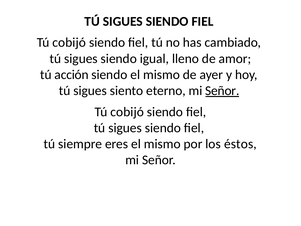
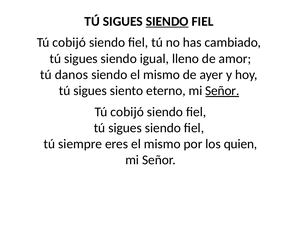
SIENDO underline: none -> present (167, 21)
acción: acción -> danos (71, 75)
éstos: éstos -> quien (241, 144)
